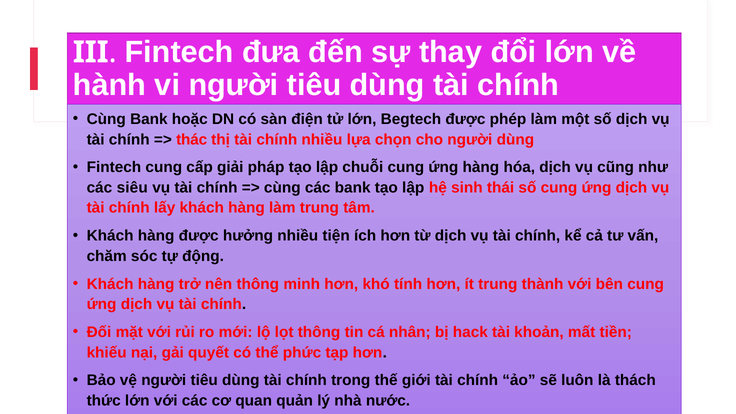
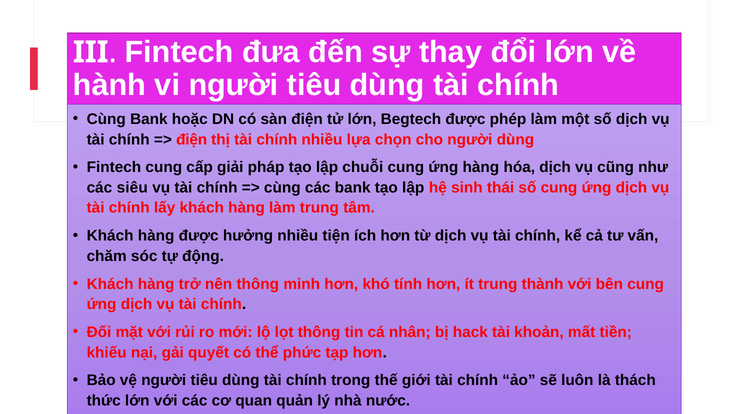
thác: thác -> điện (192, 139)
